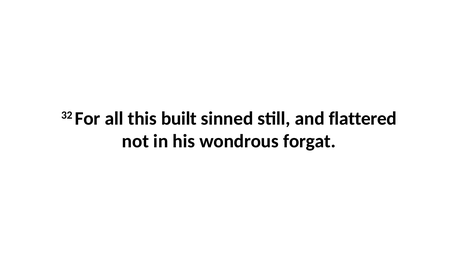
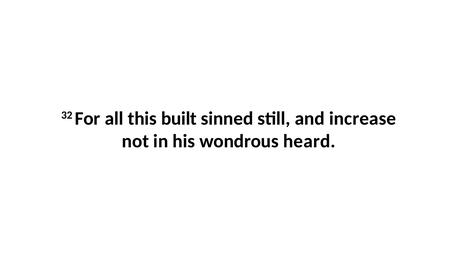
flattered: flattered -> increase (363, 119)
forgat: forgat -> heard (309, 142)
